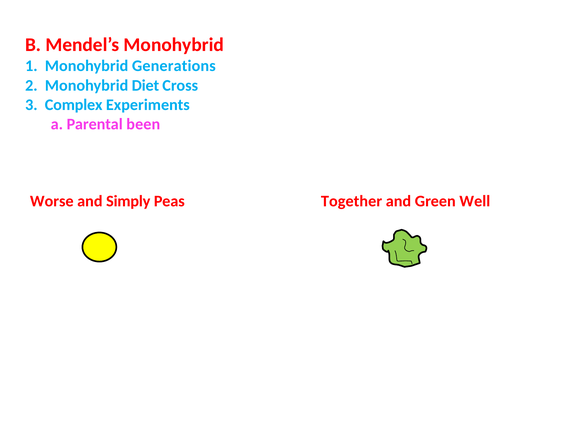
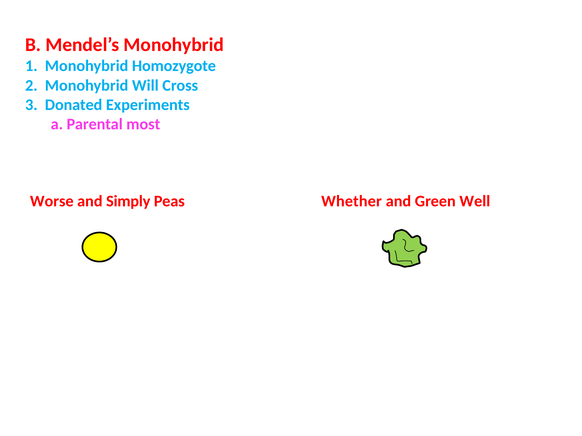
Generations: Generations -> Homozygote (174, 66)
Diet: Diet -> Will (145, 85)
Complex: Complex -> Donated (74, 105)
been: been -> most (143, 124)
Together: Together -> Whether (351, 201)
